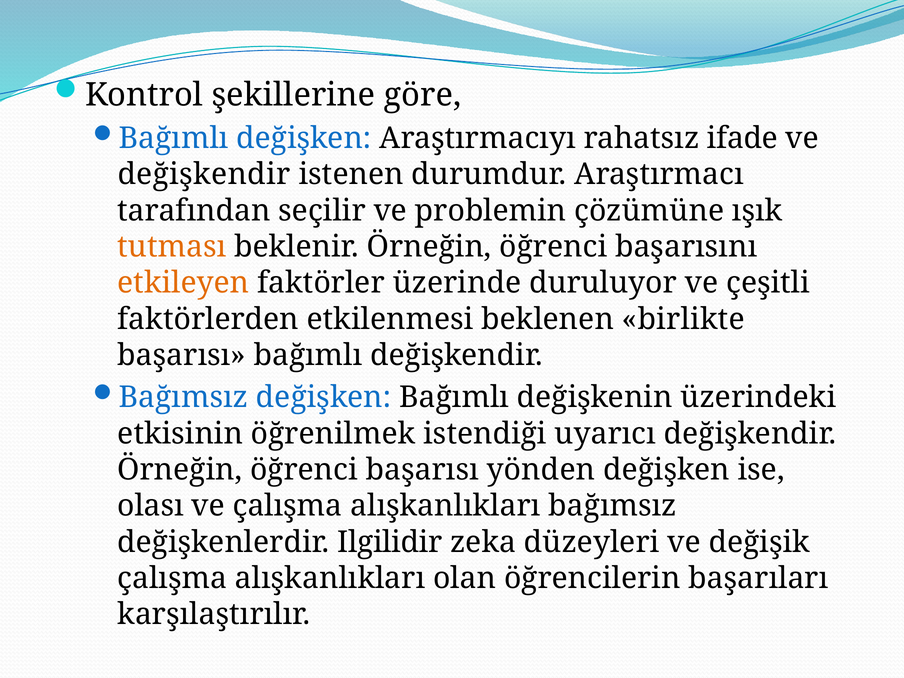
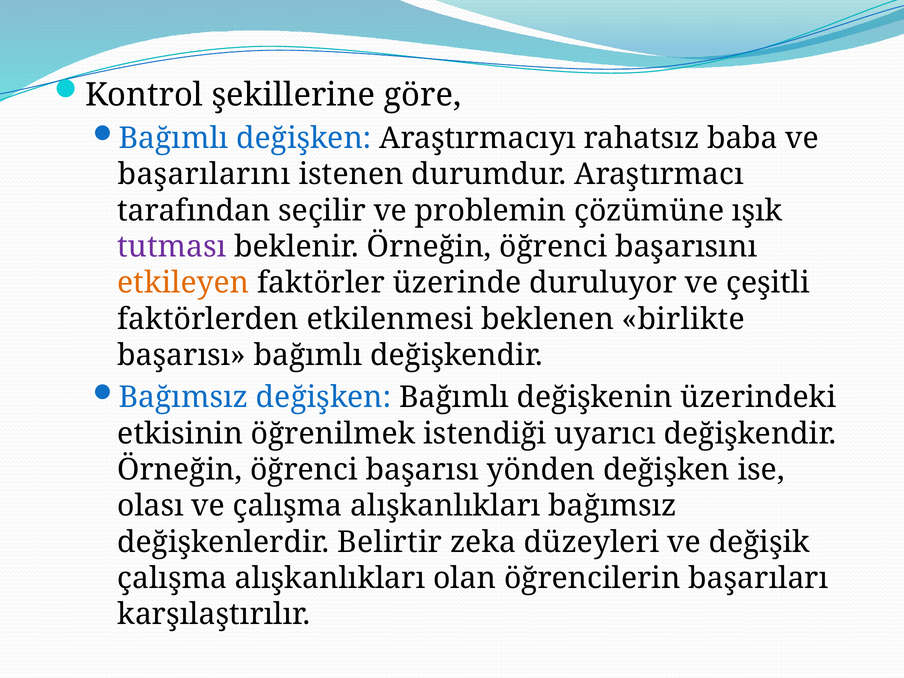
ifade: ifade -> baba (742, 138)
değişkendir: değişkendir -> başarılarını (204, 174)
tutması colour: orange -> purple (172, 247)
Ilgilidir: Ilgilidir -> Belirtir (390, 542)
